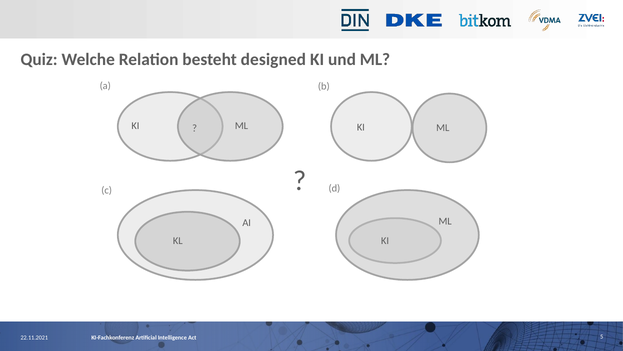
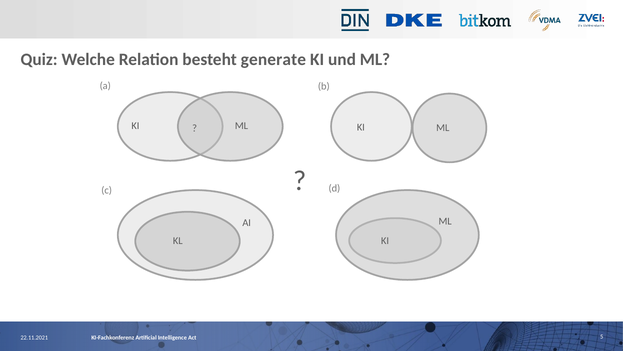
designed: designed -> generate (273, 59)
